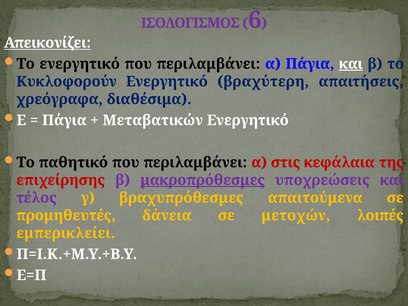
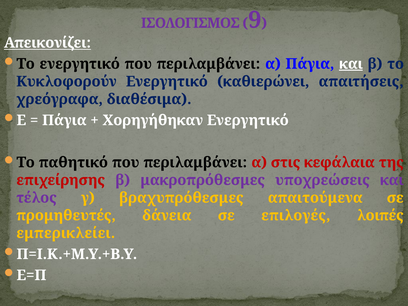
6: 6 -> 9 (255, 20)
βραχύτερη: βραχύτερη -> καθιερώνει (263, 82)
Μεταβατικών: Μεταβατικών -> Χορηγήθηκαν (153, 120)
μακροπρόθεσμες underline: present -> none (203, 180)
μετοχών: μετοχών -> επιλογές (296, 215)
